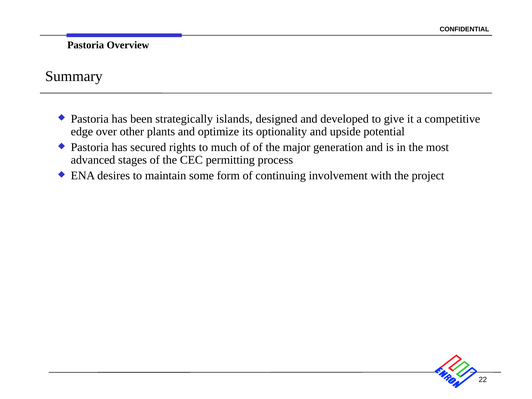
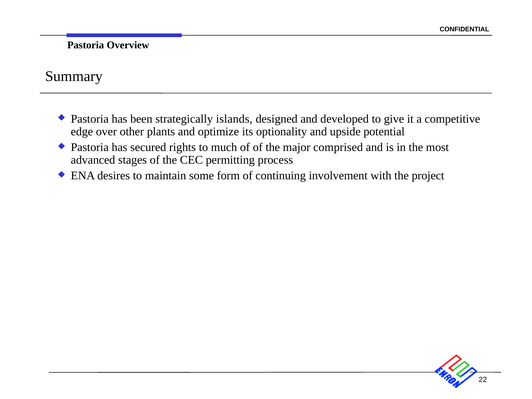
generation: generation -> comprised (338, 147)
